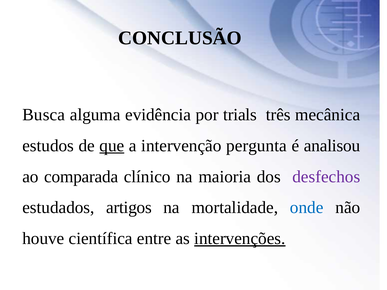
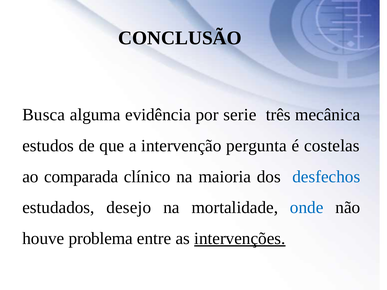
trials: trials -> serie (240, 115)
que underline: present -> none (112, 146)
analisou: analisou -> costelas (332, 146)
desfechos colour: purple -> blue (326, 177)
artigos: artigos -> desejo (129, 208)
científica: científica -> problema (101, 239)
